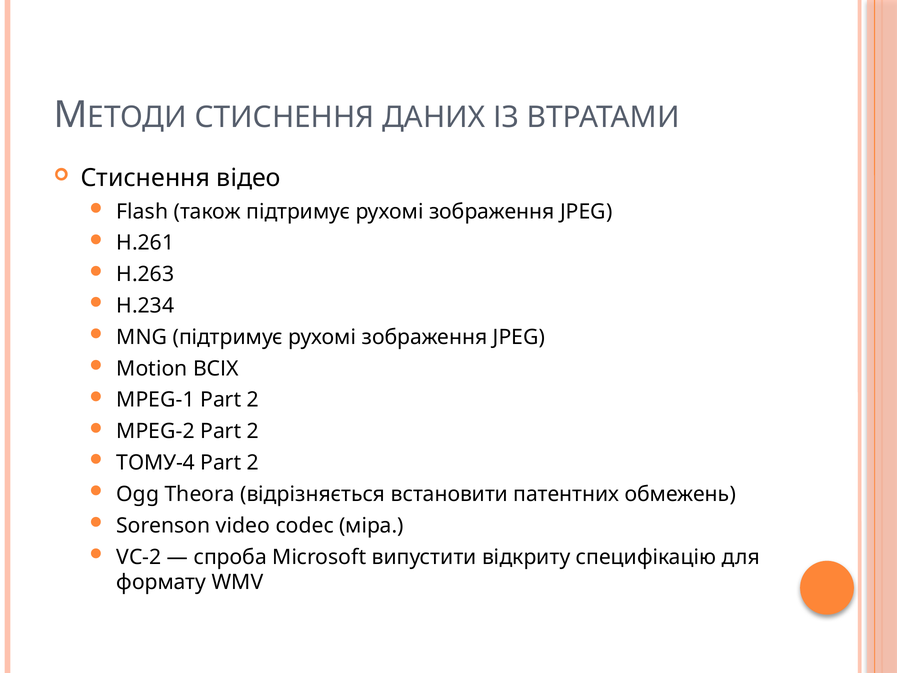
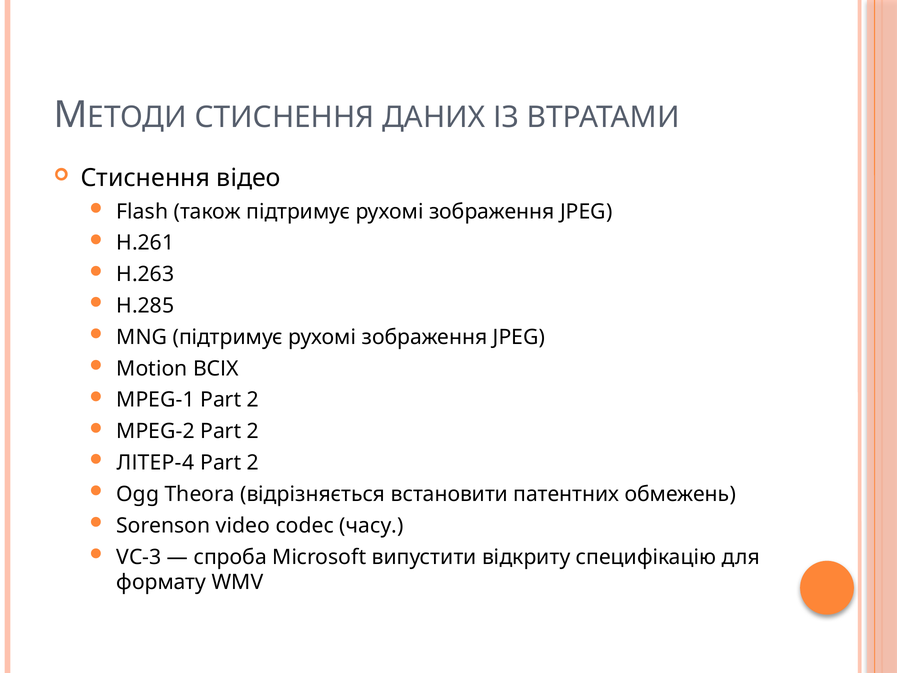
H.234: H.234 -> H.285 (145, 306)
ТОМУ-4: ТОМУ-4 -> ЛІТЕР-4 (155, 463)
міра: міра -> часу (371, 525)
VC-2: VC-2 -> VC-3 (139, 557)
